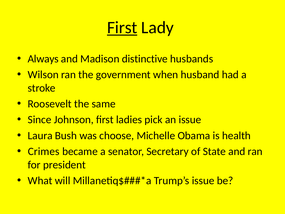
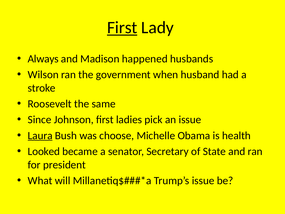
distinctive: distinctive -> happened (145, 59)
Laura underline: none -> present (40, 135)
Crimes: Crimes -> Looked (44, 151)
